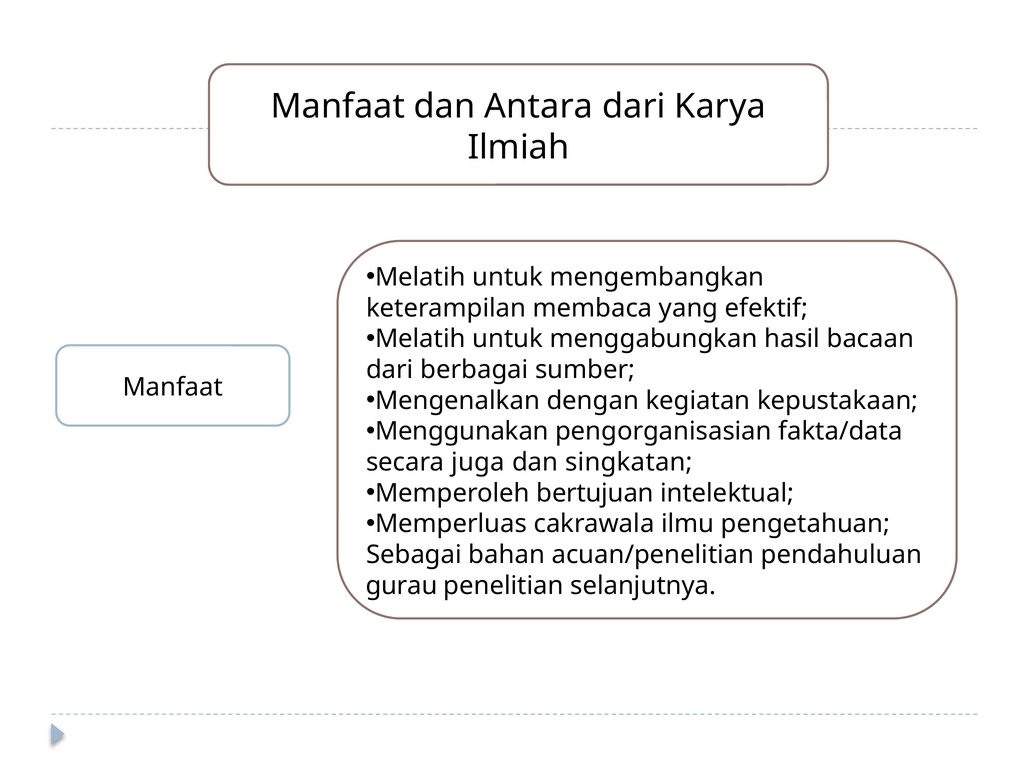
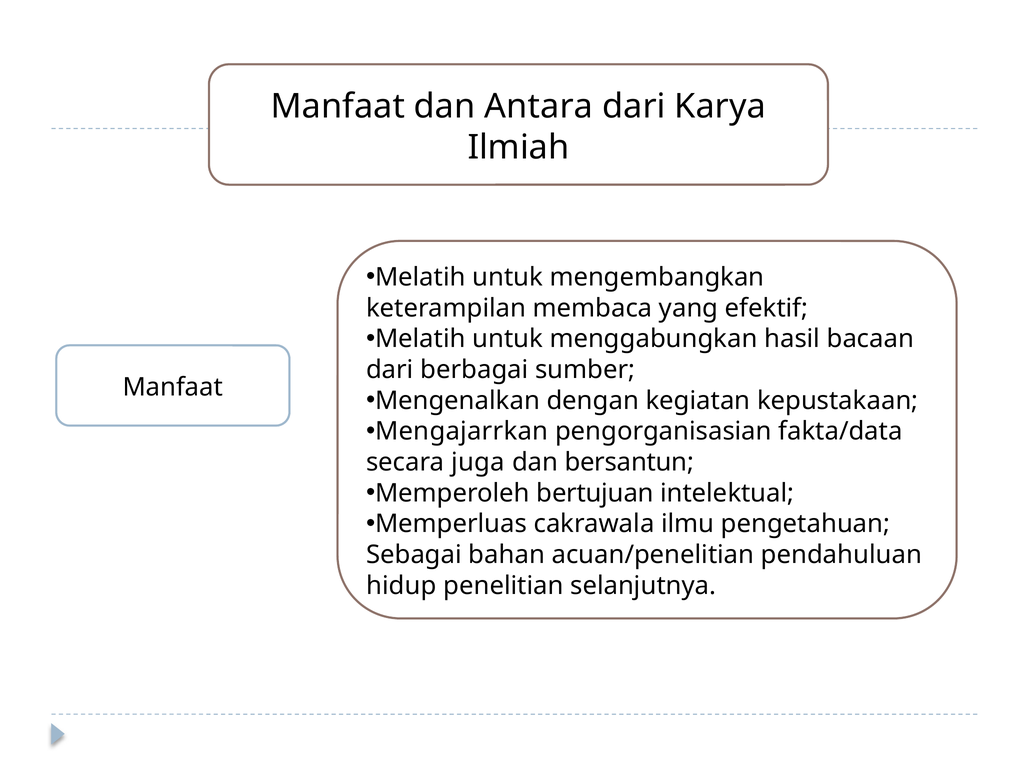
Menggunakan: Menggunakan -> Mengajarrkan (462, 432)
singkatan: singkatan -> bersantun (629, 463)
gurau: gurau -> hidup (401, 586)
